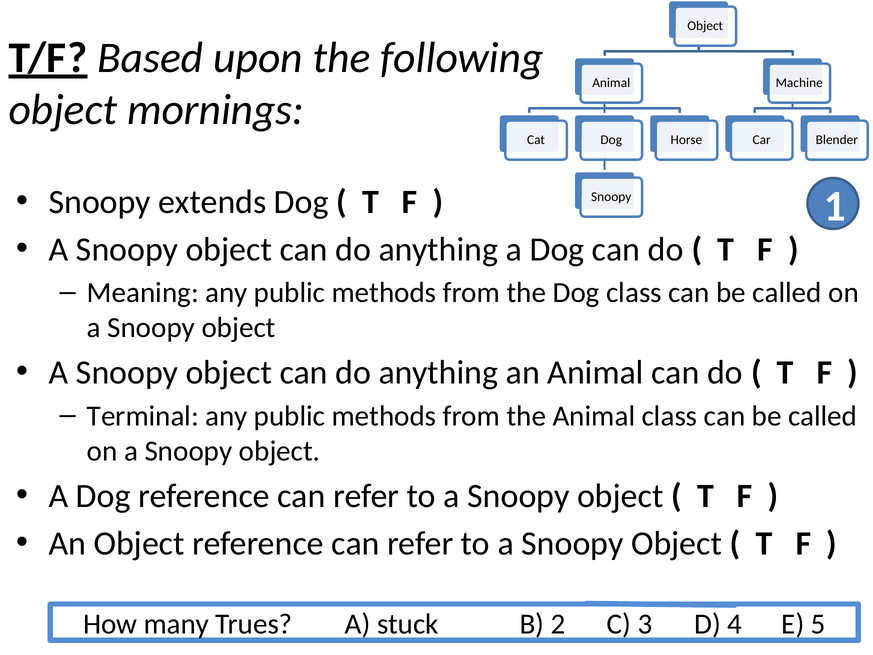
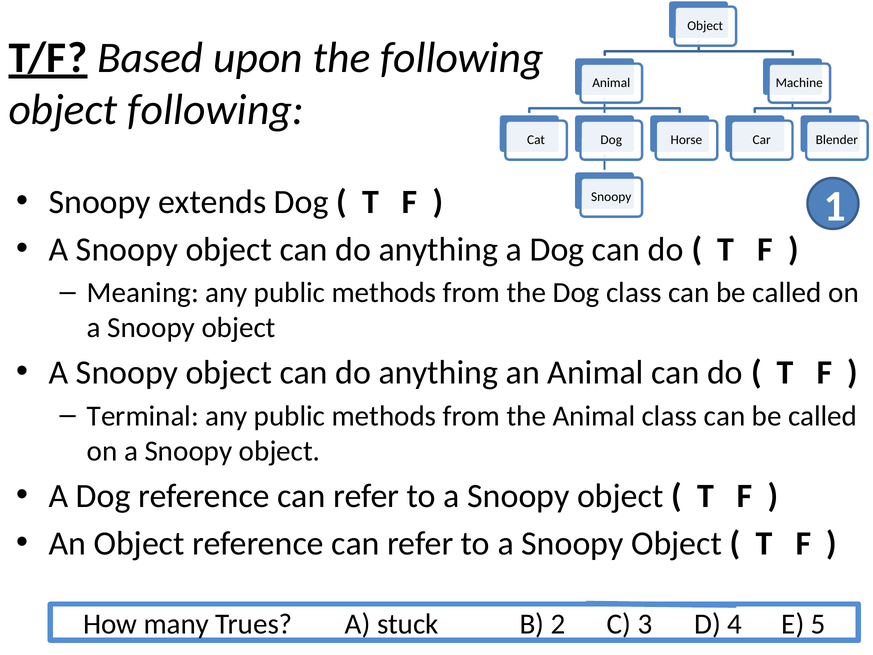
object mornings: mornings -> following (216, 110)
